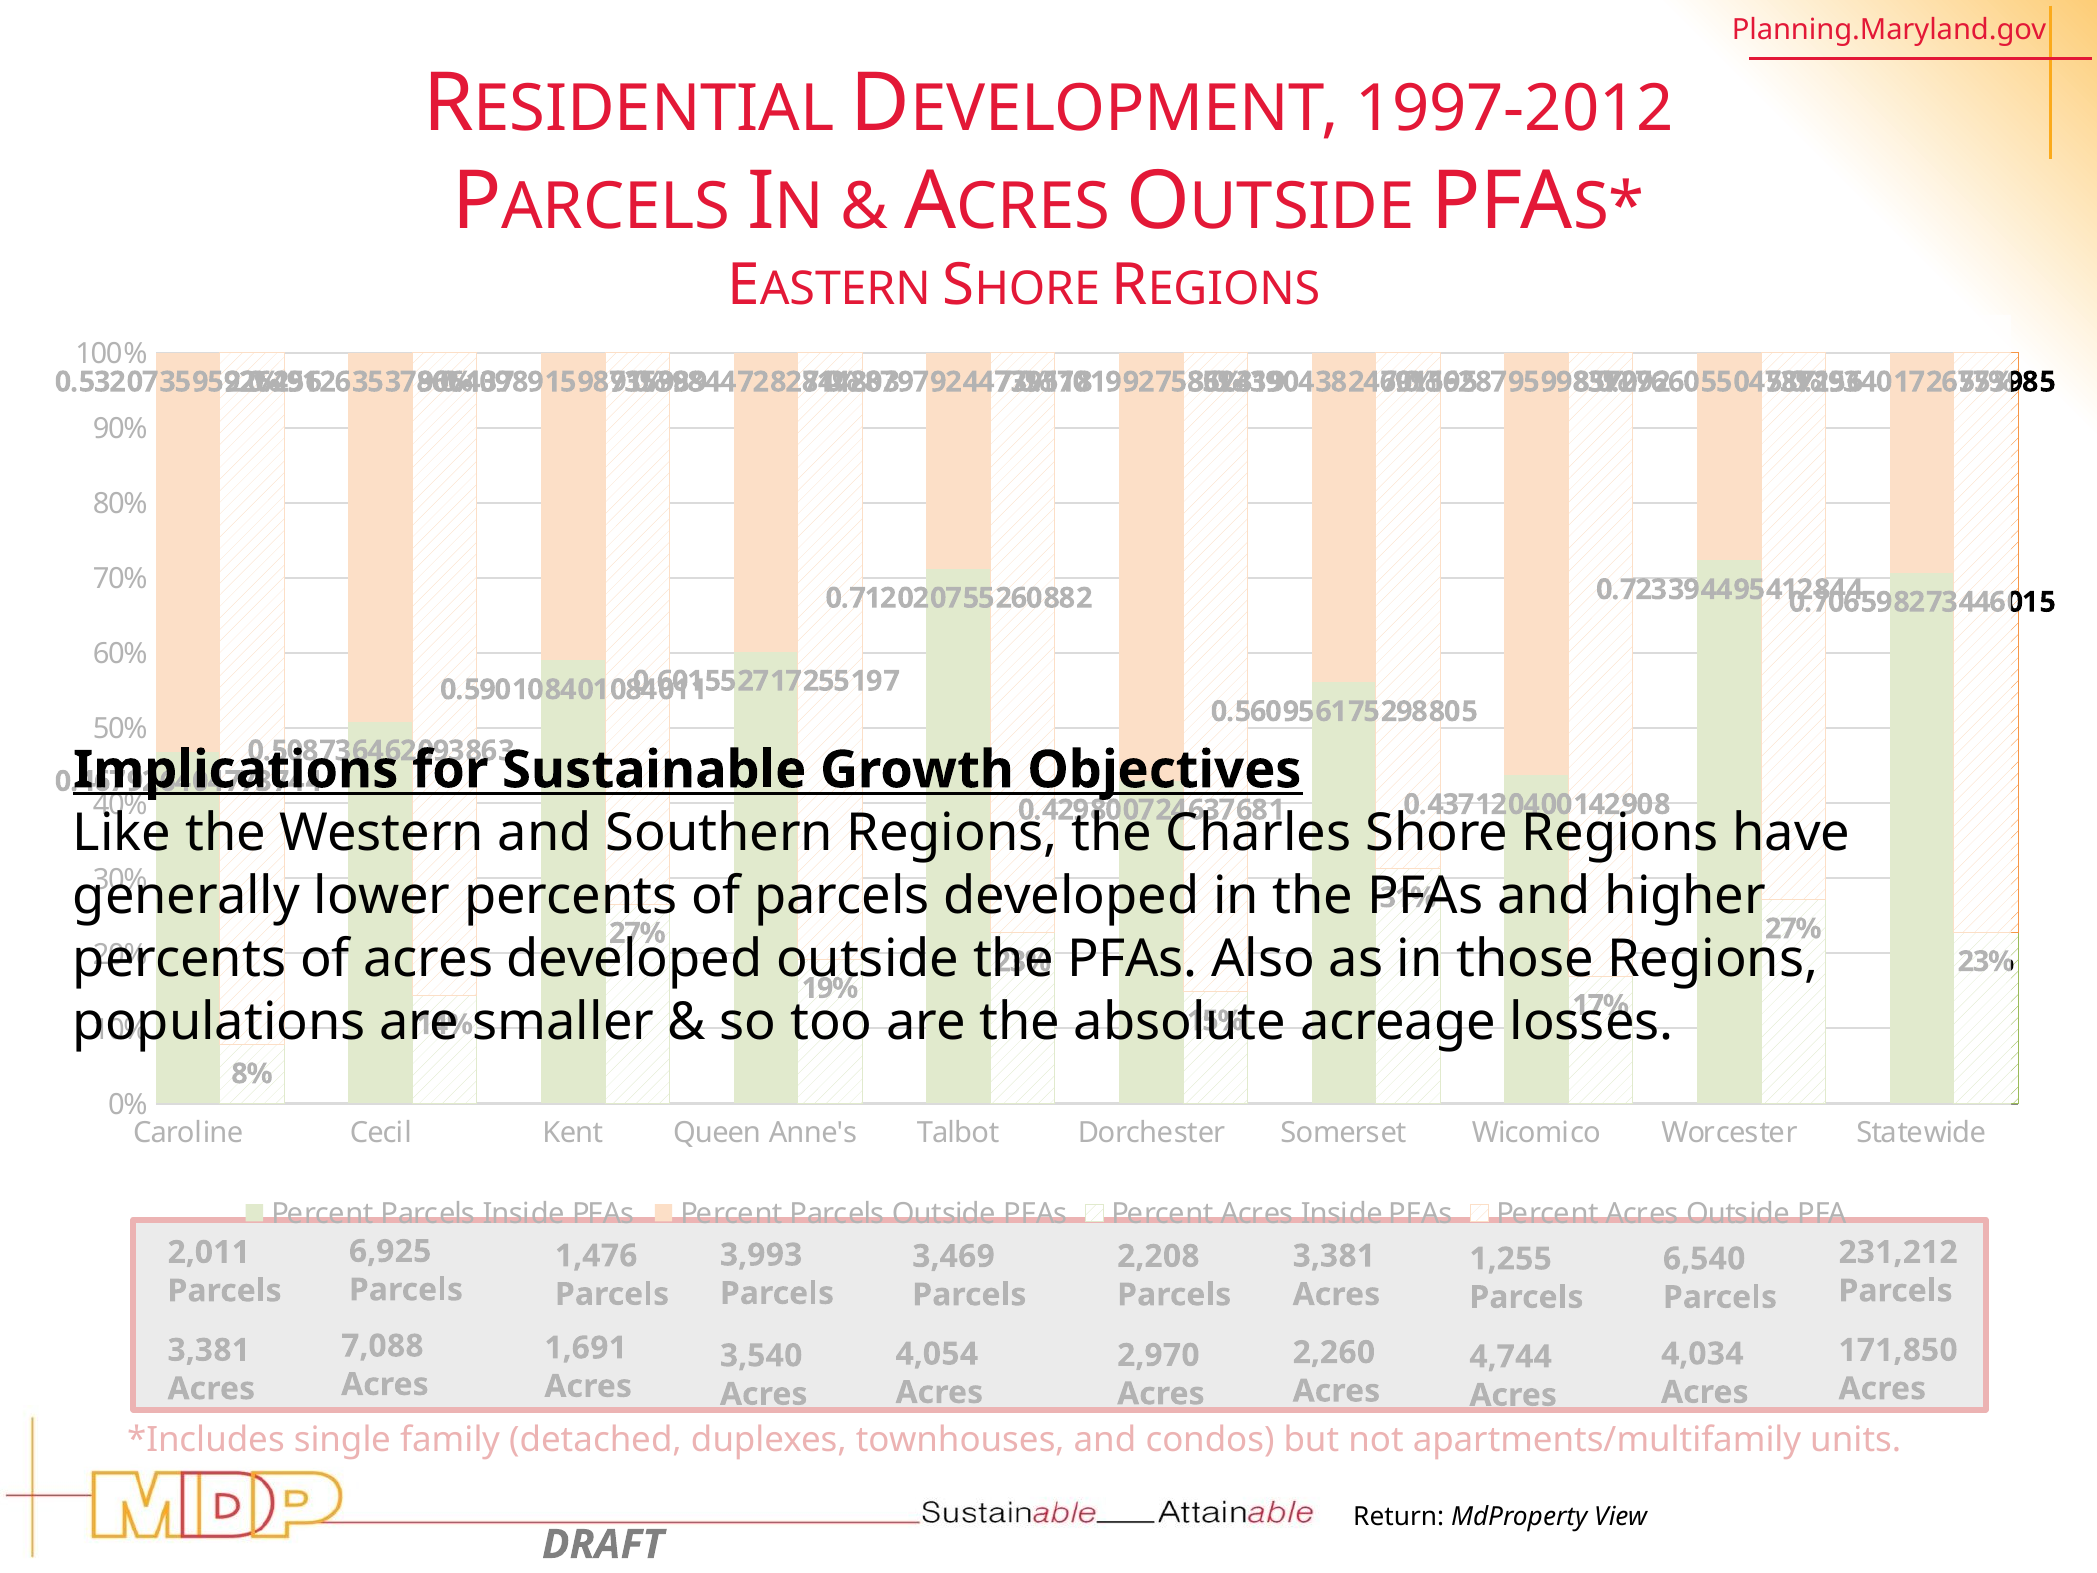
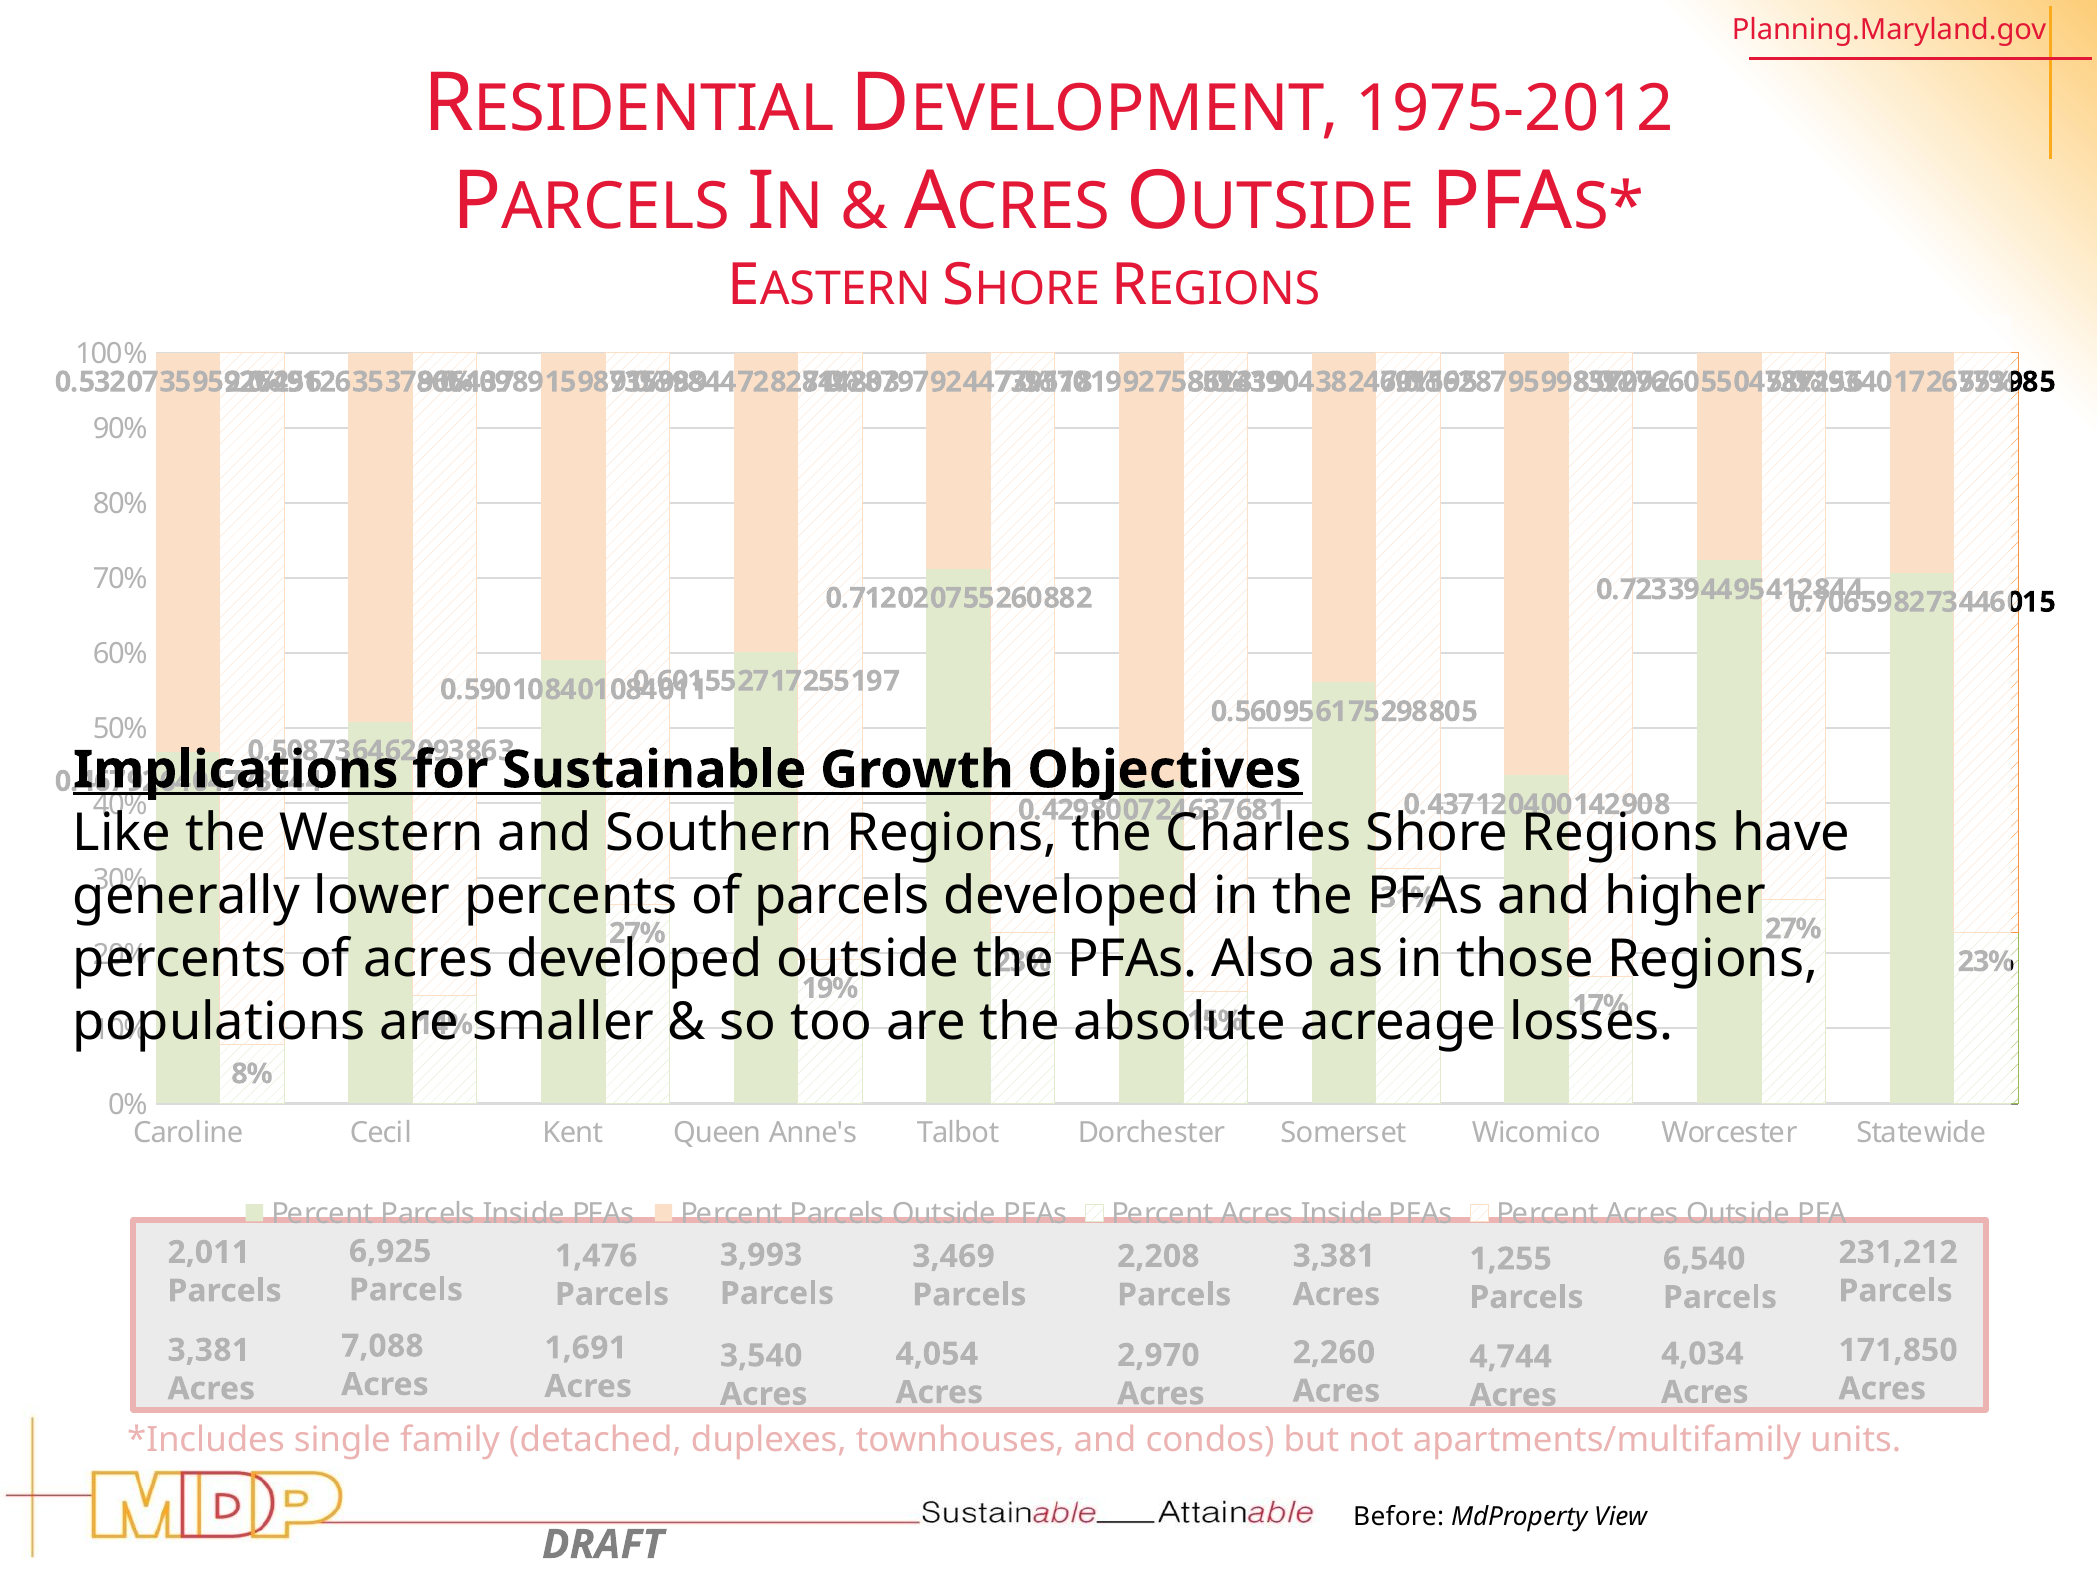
1997-2012: 1997-2012 -> 1975-2012 (1514, 109)
Return: Return -> Before (1399, 1516)
